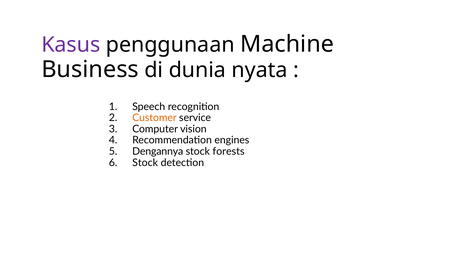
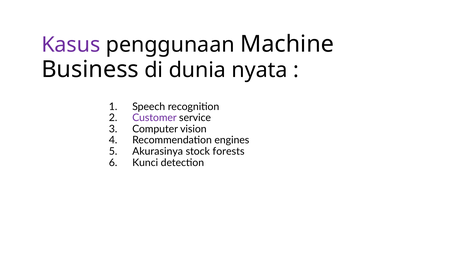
Customer colour: orange -> purple (154, 118)
Dengannya: Dengannya -> Akurasinya (158, 152)
Stock: Stock -> Kunci (145, 163)
